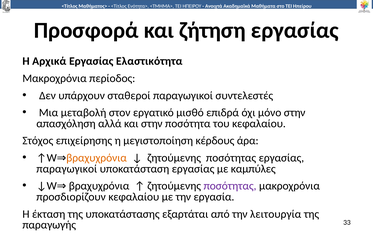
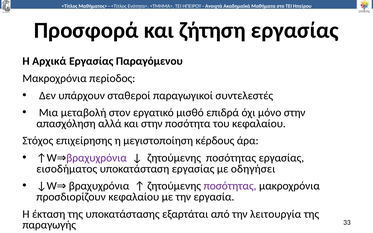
Ελαστικότητα: Ελαστικότητα -> Παραγόμενου (149, 61)
βραχυχρόνια colour: orange -> purple (97, 158)
παραγωγικοί: παραγωγικοί -> εισοδήµατος (67, 169)
καµπύλες: καµπύλες -> οδηγήσει (253, 169)
